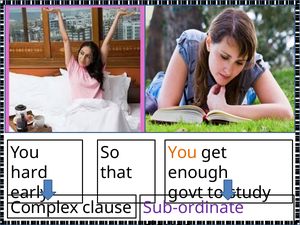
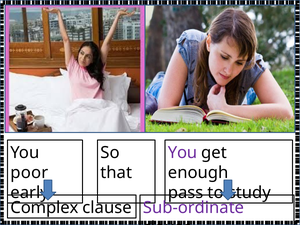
You colour: orange -> purple (183, 153)
hard: hard -> poor (29, 173)
govt: govt -> pass (186, 193)
